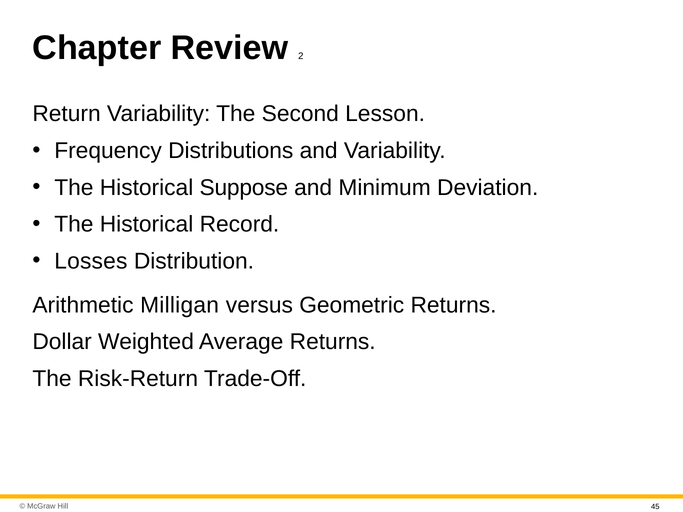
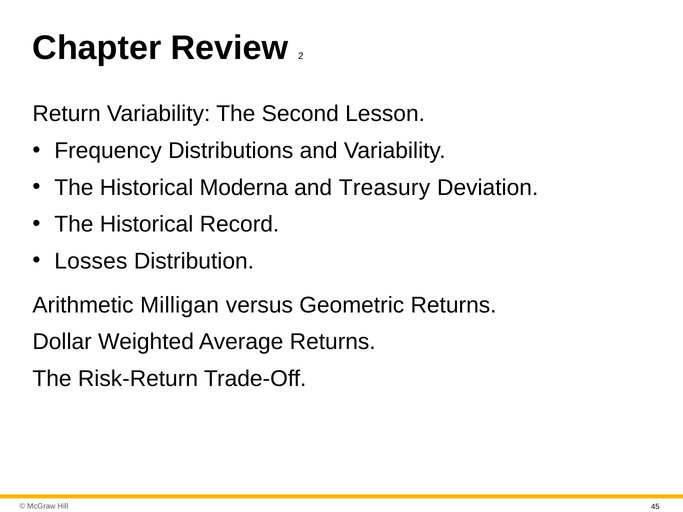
Suppose: Suppose -> Moderna (244, 188)
Minimum: Minimum -> Treasury (384, 188)
